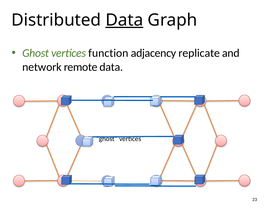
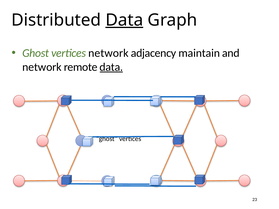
vertices function: function -> network (108, 53)
replicate: replicate -> maintain (199, 53)
data underline: none -> present (111, 67)
